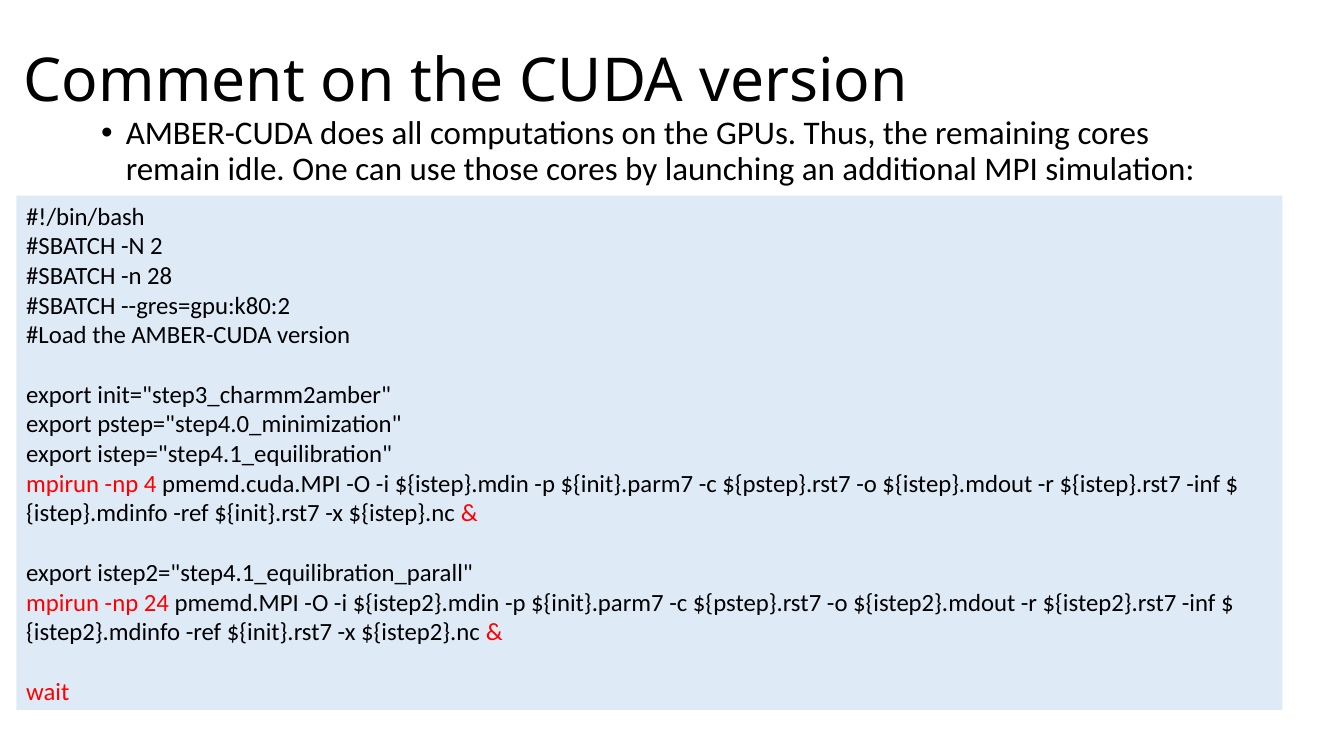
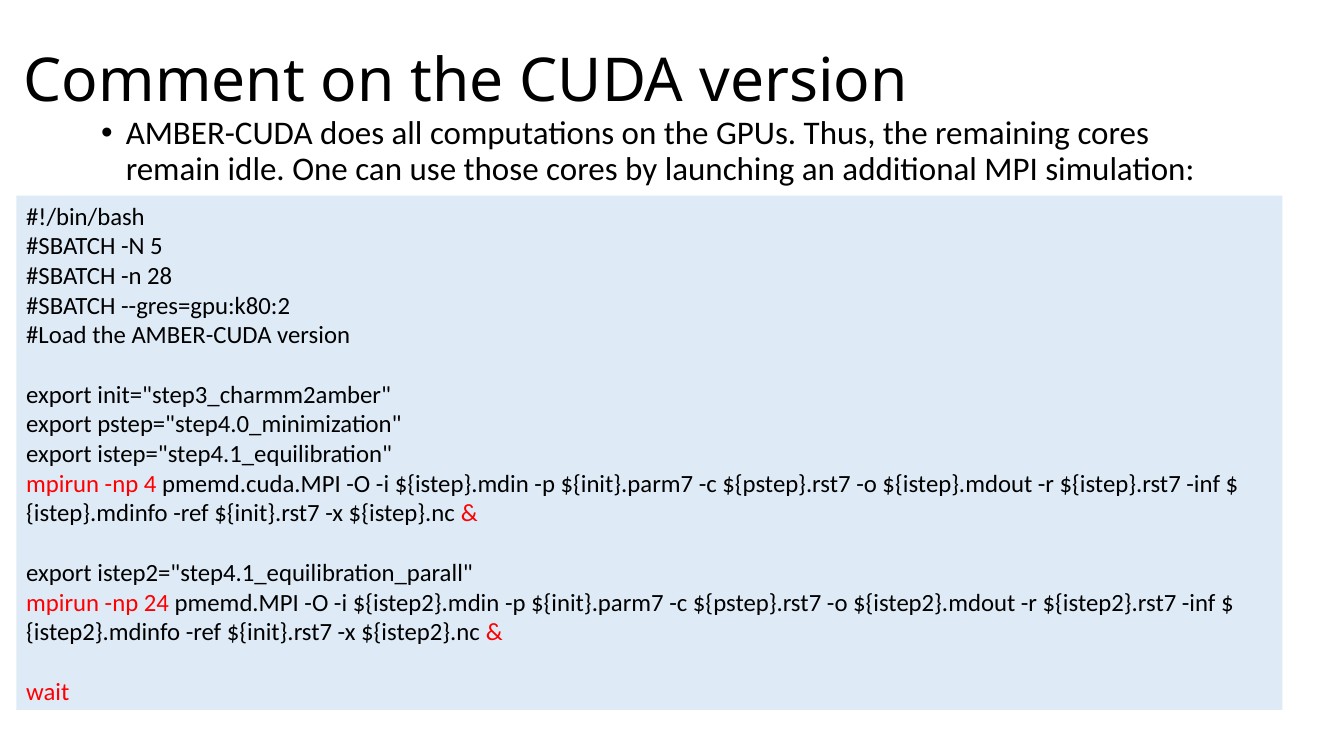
2: 2 -> 5 (156, 247)
